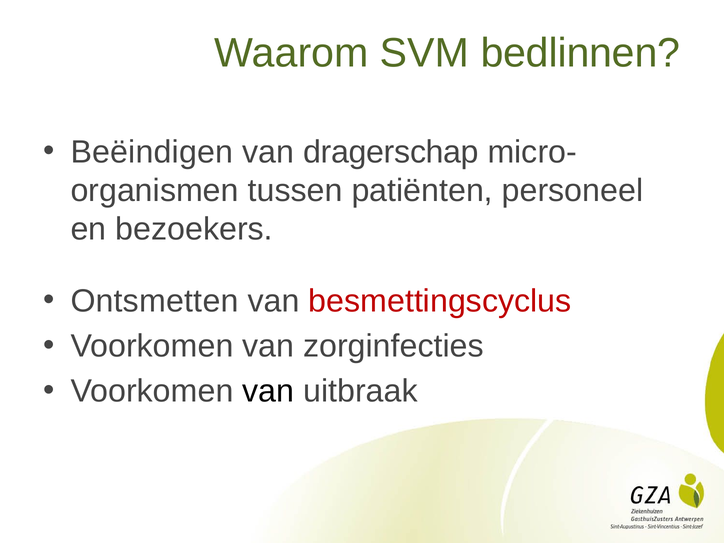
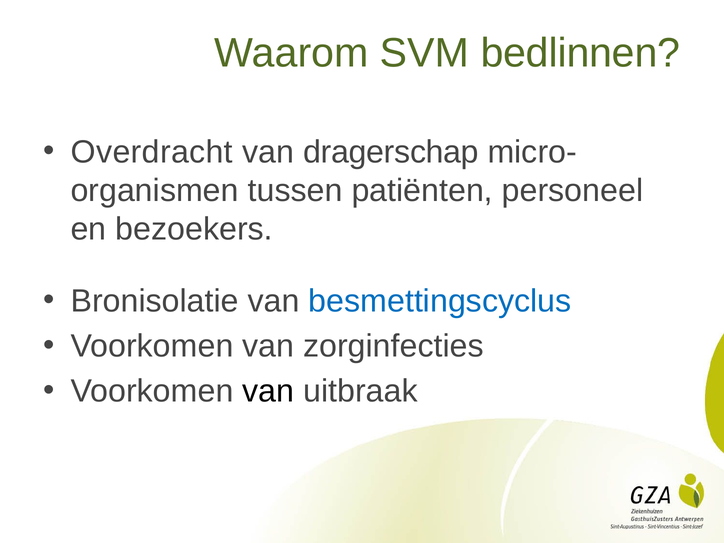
Beëindigen: Beëindigen -> Overdracht (152, 152)
Ontsmetten: Ontsmetten -> Bronisolatie (155, 301)
besmettingscyclus colour: red -> blue (440, 301)
